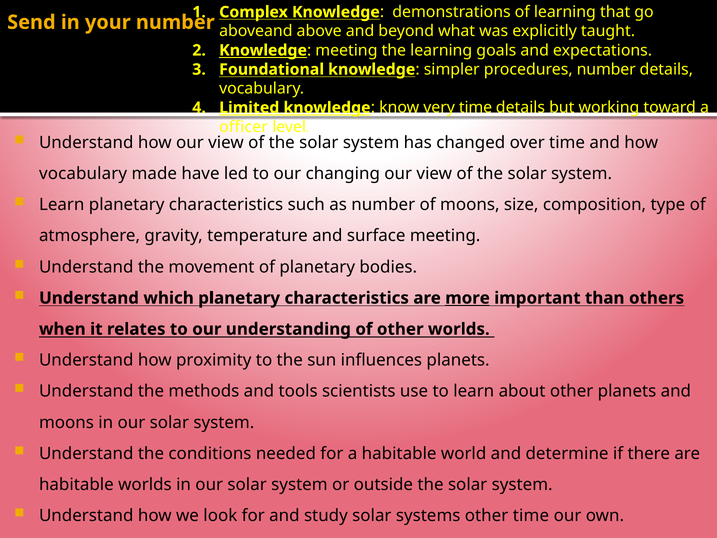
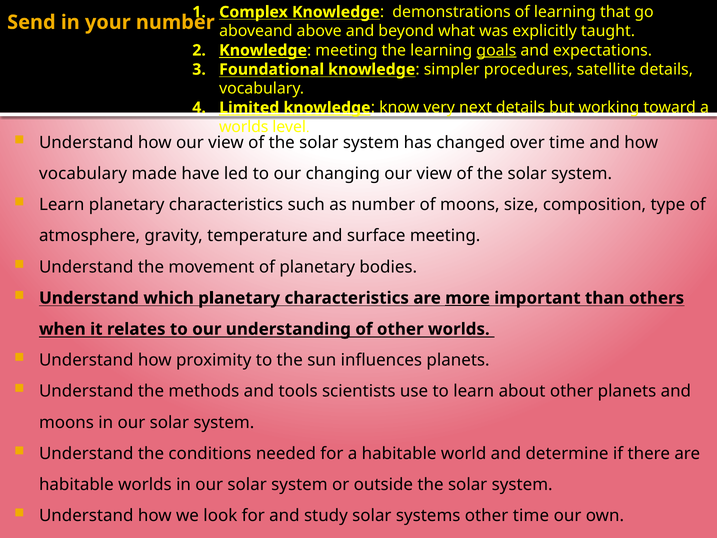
goals underline: none -> present (496, 50)
procedures number: number -> satellite (606, 69)
very time: time -> next (475, 108)
officer: officer -> worlds (244, 127)
